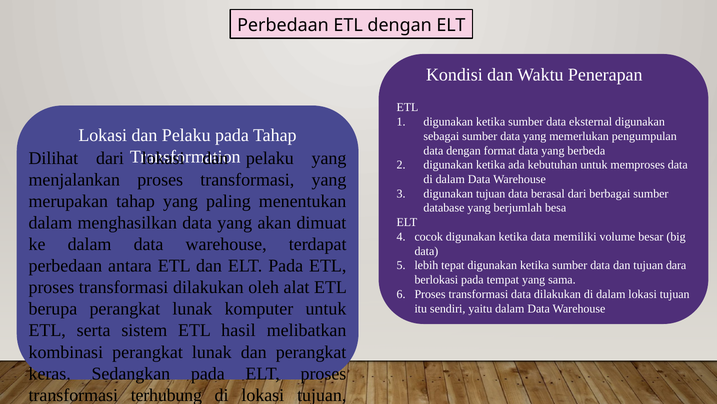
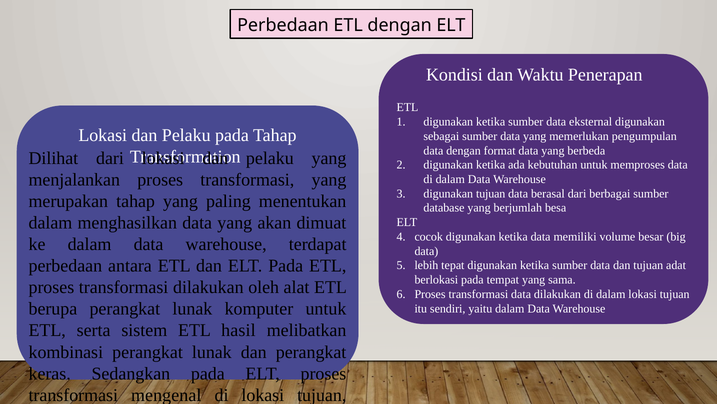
dara: dara -> adat (676, 265)
terhubung: terhubung -> mengenal (166, 395)
